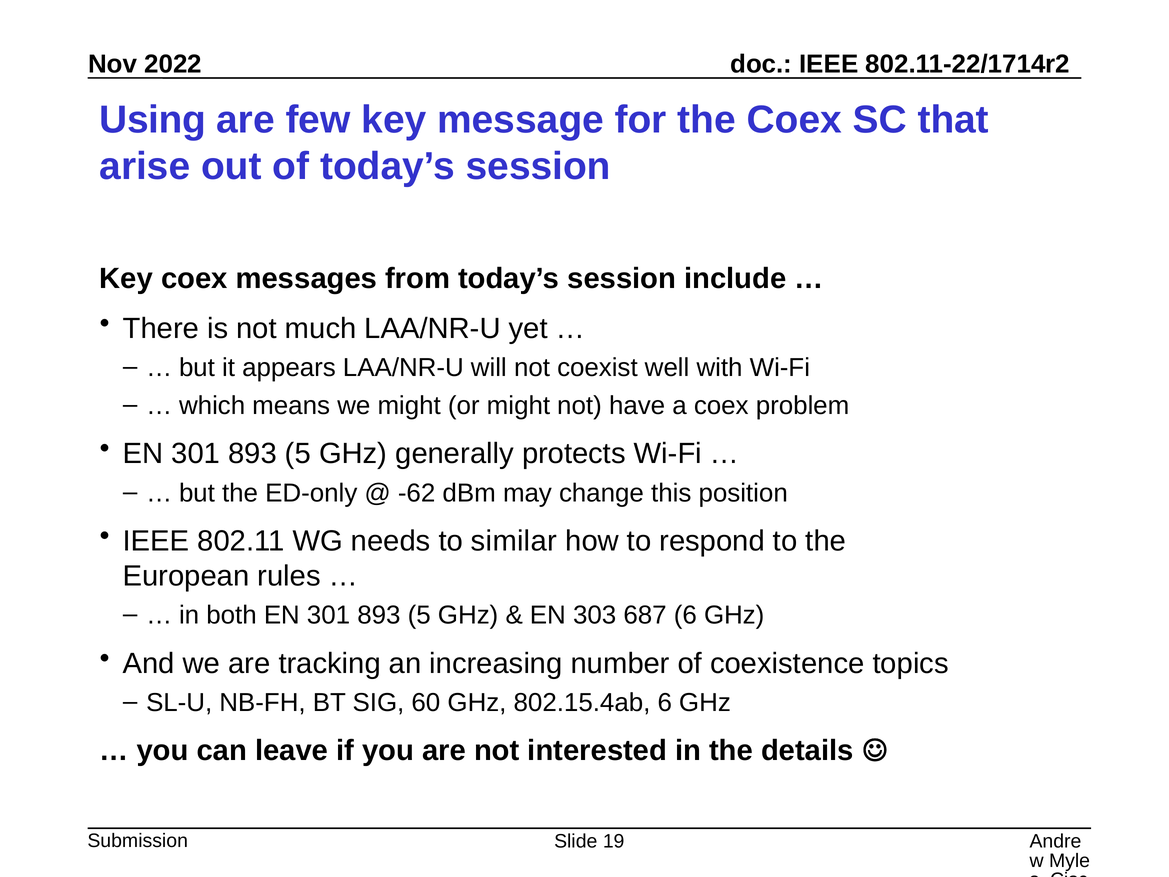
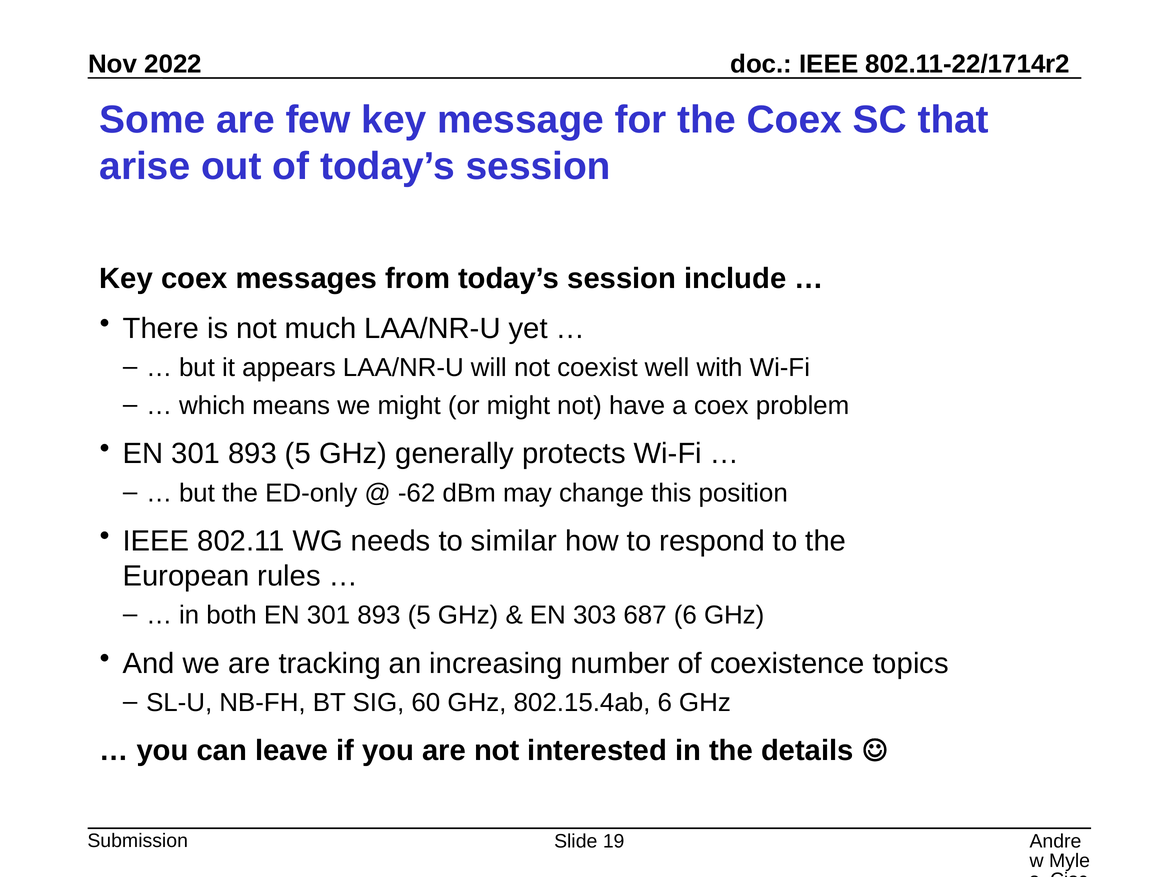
Using: Using -> Some (152, 120)
